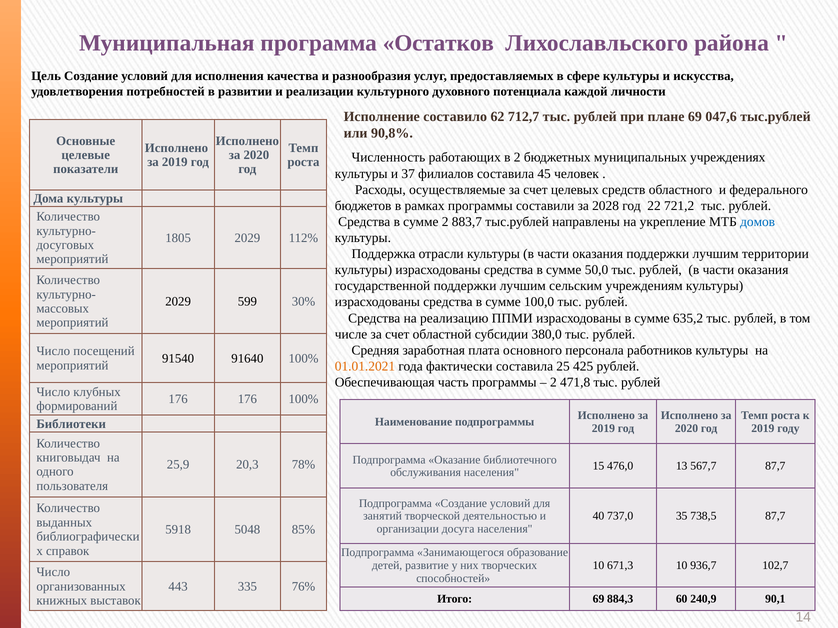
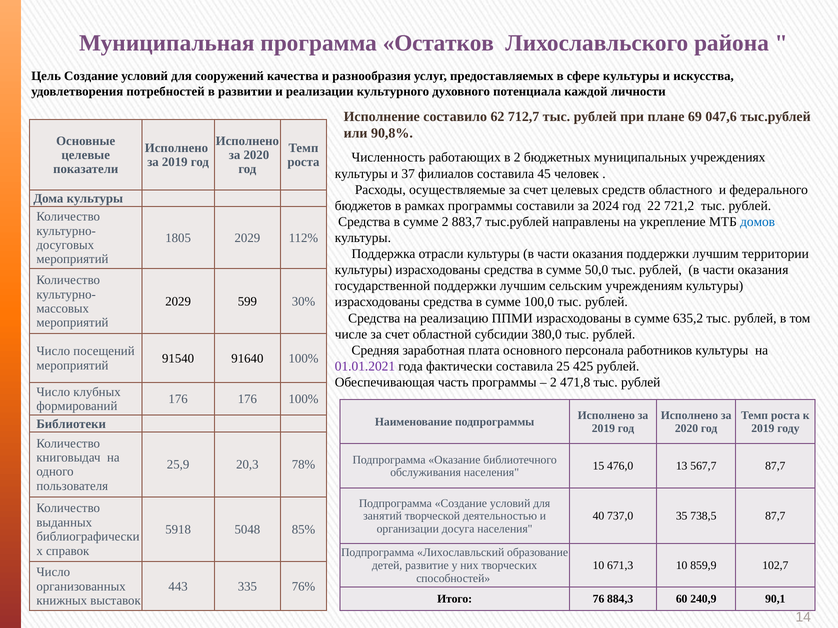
исполнения: исполнения -> сооружений (229, 76)
2028: 2028 -> 2024 (606, 206)
01.01.2021 colour: orange -> purple (365, 367)
Занимающегося: Занимающегося -> Лихославльский (461, 553)
936,7: 936,7 -> 859,9 (703, 566)
Итого 69: 69 -> 76 (599, 600)
